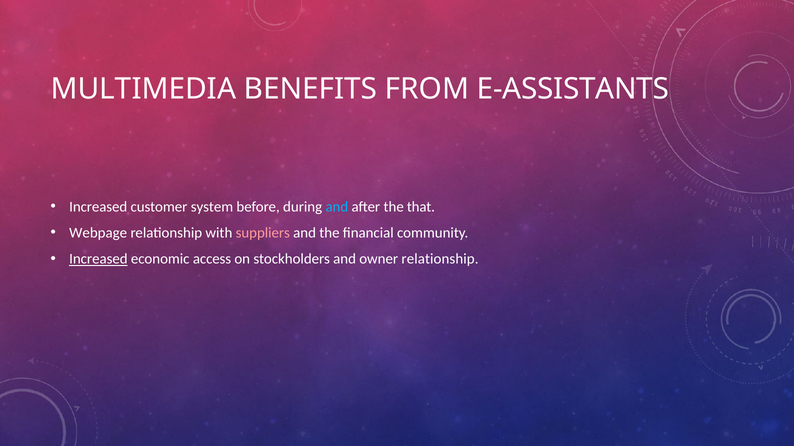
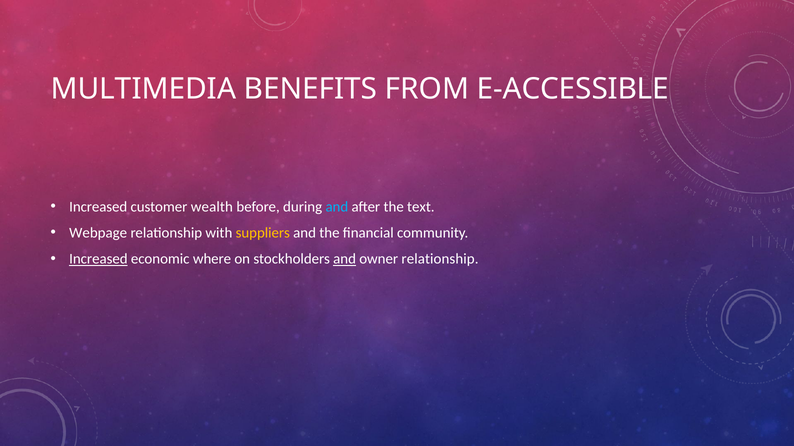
E-ASSISTANTS: E-ASSISTANTS -> E-ACCESSIBLE (573, 89)
system: system -> wealth (212, 207)
that: that -> text (421, 207)
suppliers colour: pink -> yellow (263, 233)
access: access -> where (212, 259)
and underline: none -> present (345, 259)
